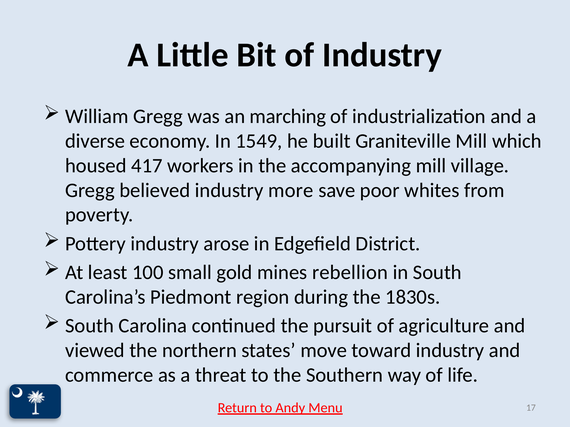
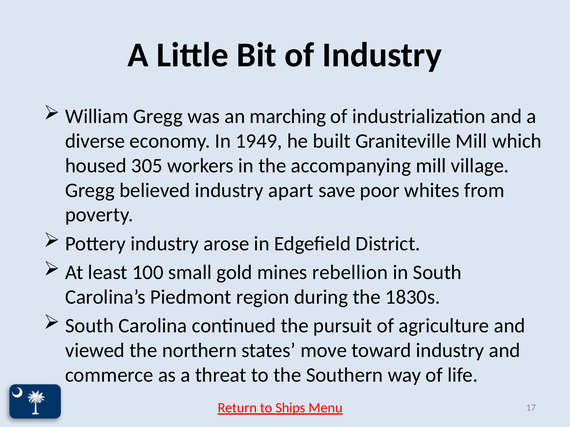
1549: 1549 -> 1949 (259, 141)
417: 417 -> 305 (147, 166)
more: more -> apart (291, 190)
Andy: Andy -> Ships (290, 408)
